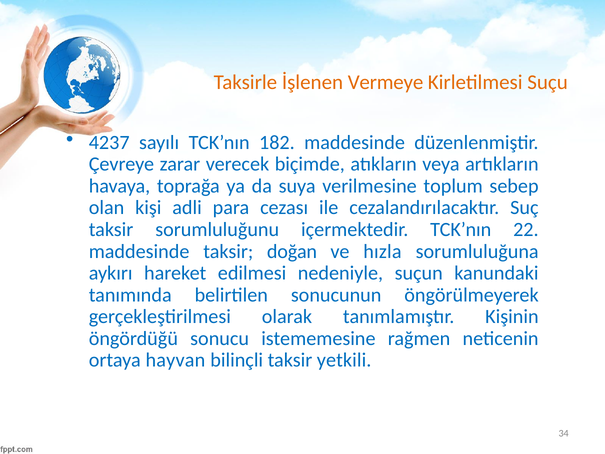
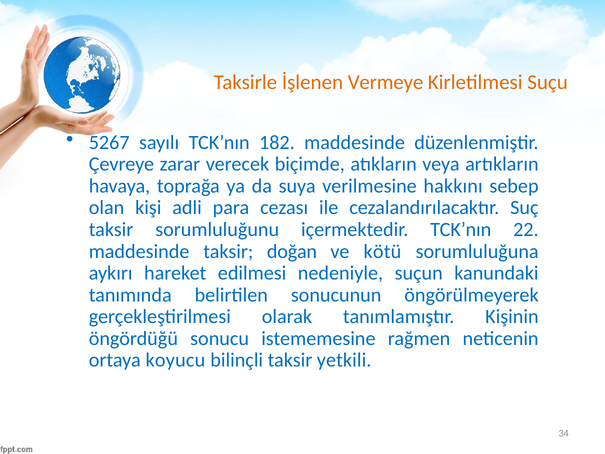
4237: 4237 -> 5267 (109, 142)
toplum: toplum -> hakkını (453, 186)
hızla: hızla -> kötü (382, 251)
hayvan: hayvan -> koyucu (175, 360)
